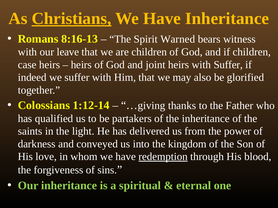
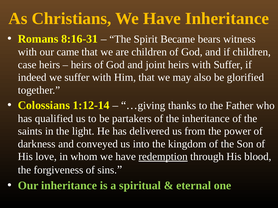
Christians underline: present -> none (72, 19)
8:16-13: 8:16-13 -> 8:16-31 (80, 39)
Warned: Warned -> Became (178, 39)
leave: leave -> came (68, 52)
